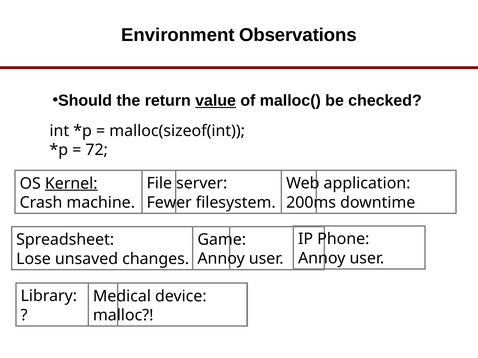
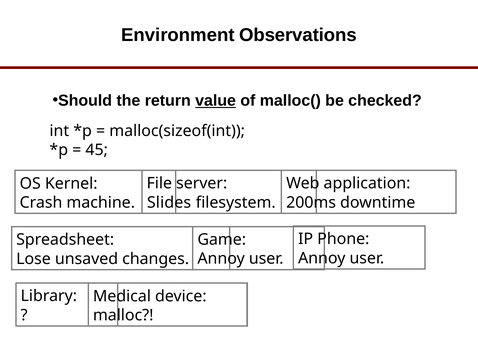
72: 72 -> 45 (97, 150)
Kernel underline: present -> none (71, 184)
Fewer: Fewer -> Slides (169, 203)
